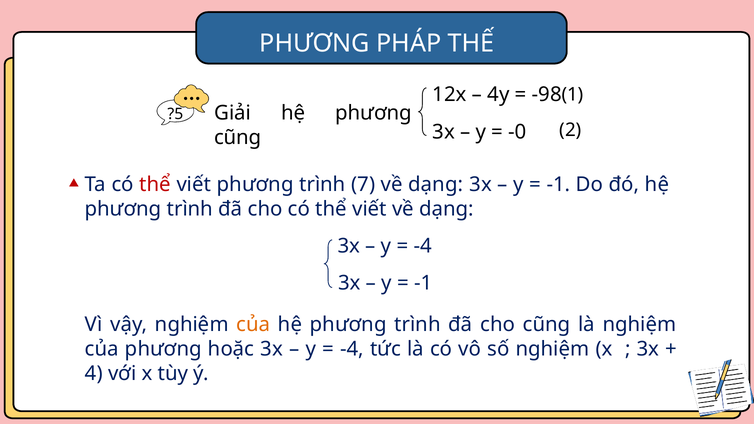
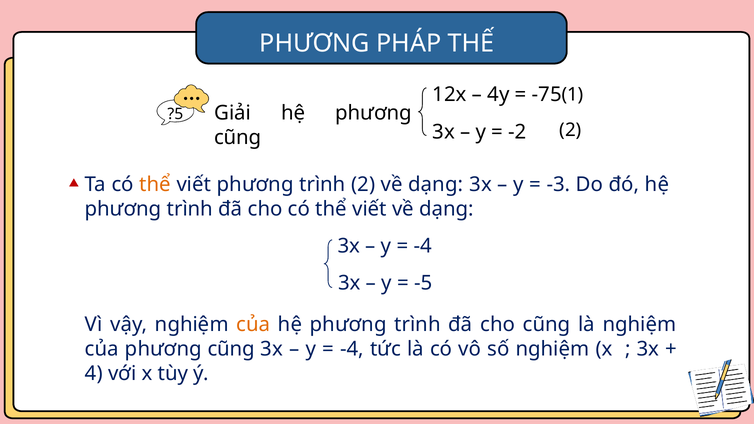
-98: -98 -> -75 (547, 95)
-0: -0 -> -2 (518, 132)
thể colour: red -> orange (155, 185)
trình 7: 7 -> 2 (363, 185)
-1: -1 -> -3 (558, 185)
-1: -1 -> -5 (423, 283)
của phương hoặc: hoặc -> cũng (231, 349)
